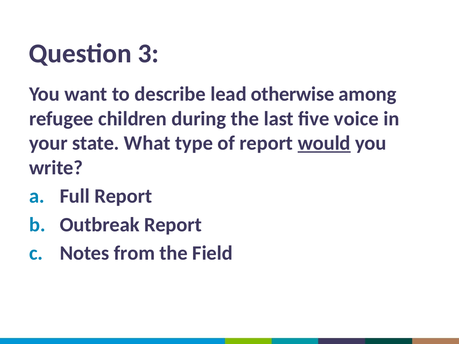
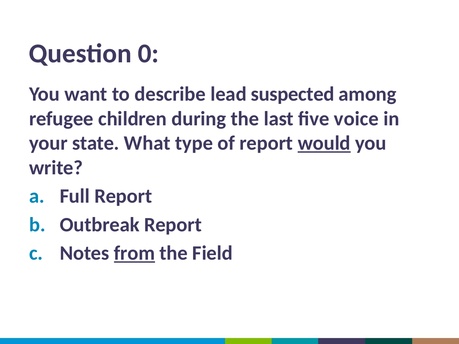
3: 3 -> 0 (148, 54)
otherwise: otherwise -> suspected (293, 94)
from underline: none -> present (134, 253)
